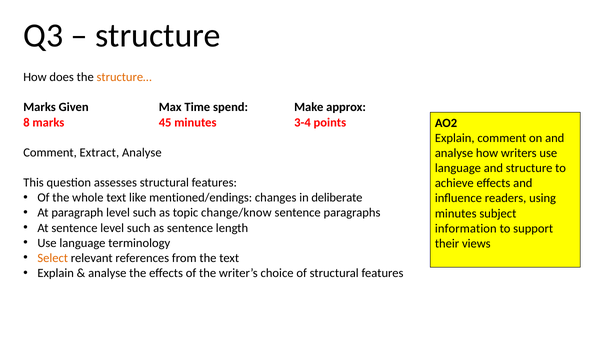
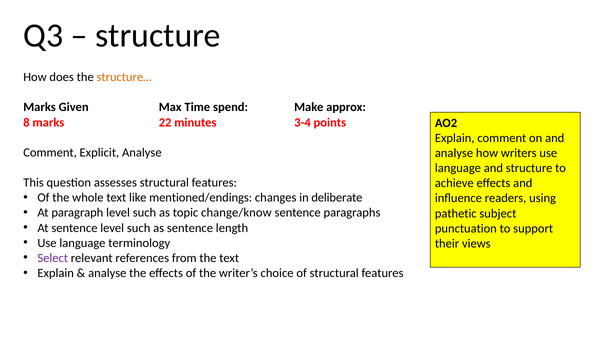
45: 45 -> 22 (165, 122)
Extract: Extract -> Explicit (99, 152)
minutes: minutes -> pathetic (456, 213)
information: information -> punctuation (466, 228)
Select colour: orange -> purple (53, 258)
